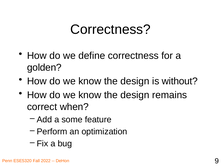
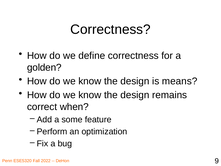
without: without -> means (180, 81)
